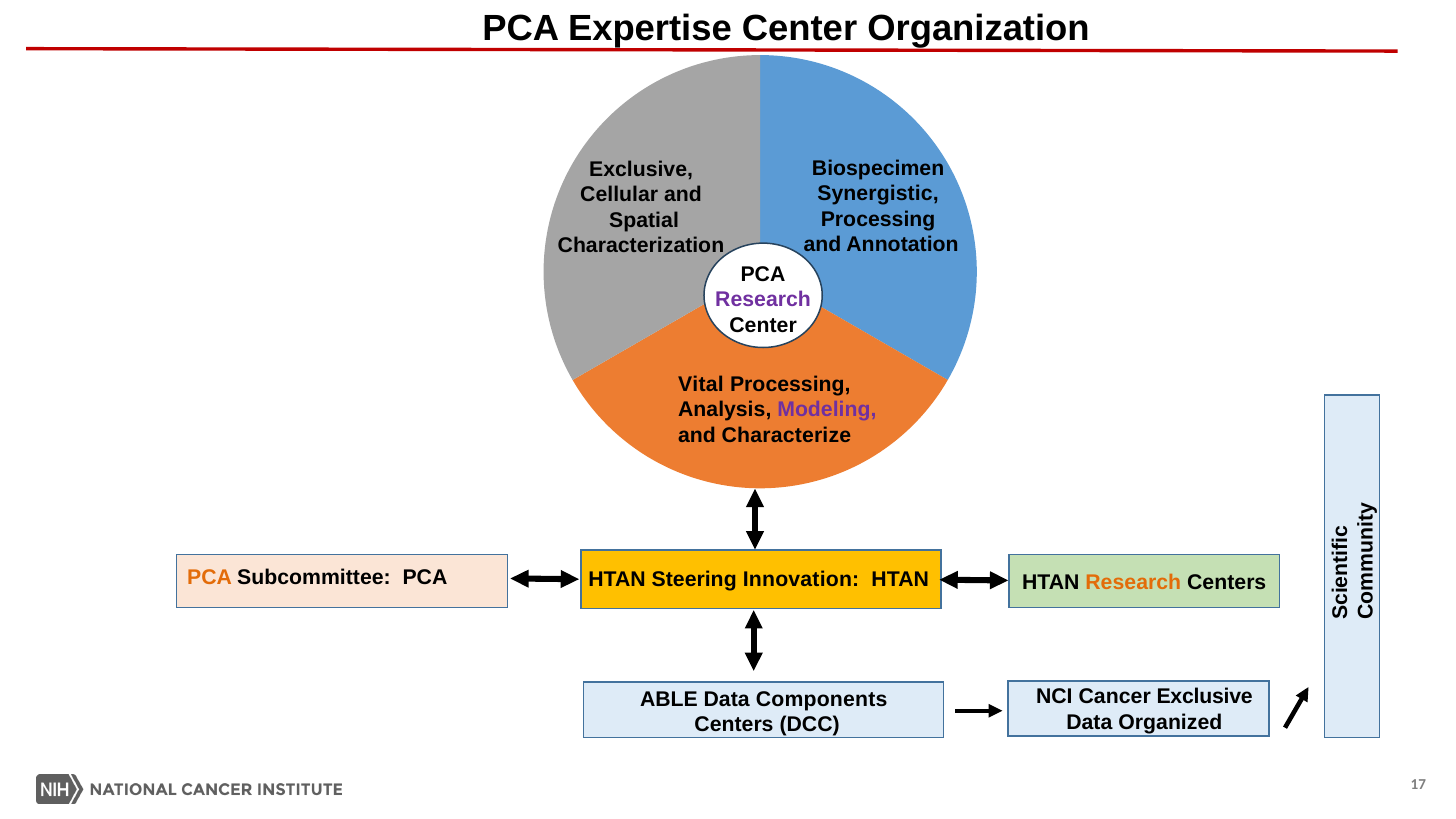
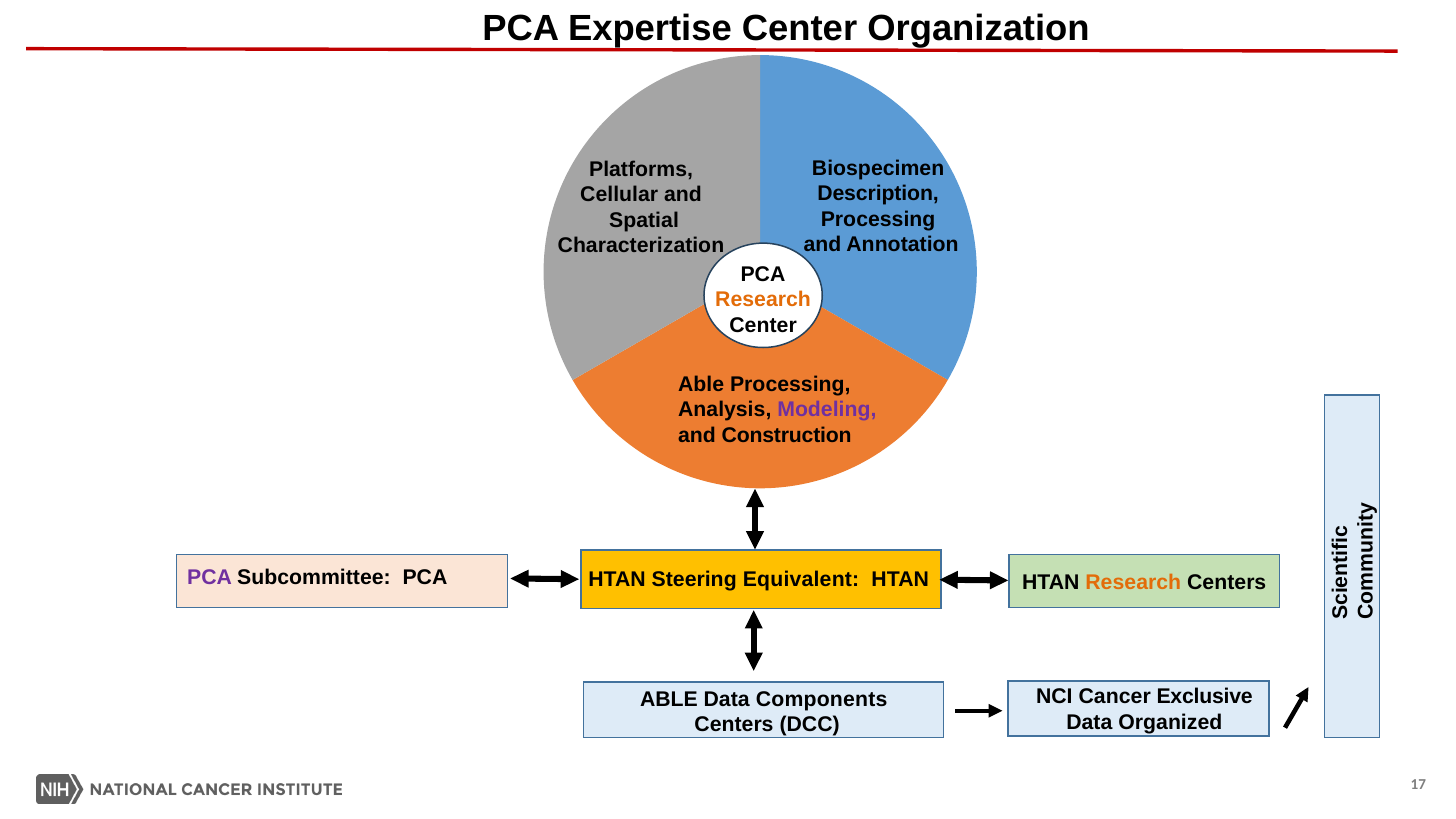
Exclusive: Exclusive -> Platforms (641, 169)
Synergistic: Synergistic -> Description (878, 194)
Research colour: purple -> orange (763, 300)
Vital: Vital -> Able (701, 384)
Characterize: Characterize -> Construction (787, 435)
PCA colour: orange -> purple (210, 577)
Innovation: Innovation -> Equivalent (801, 579)
